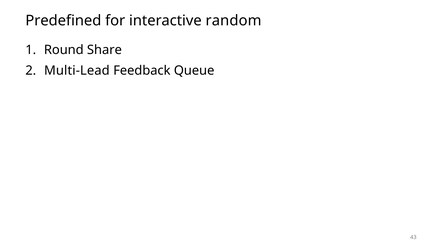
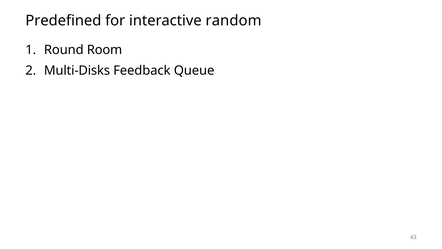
Share: Share -> Room (105, 50)
Multi-Lead: Multi-Lead -> Multi-Disks (77, 70)
